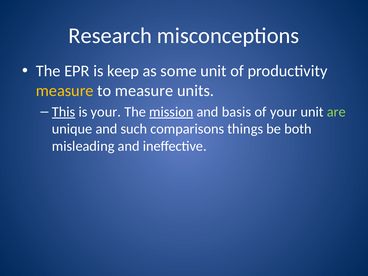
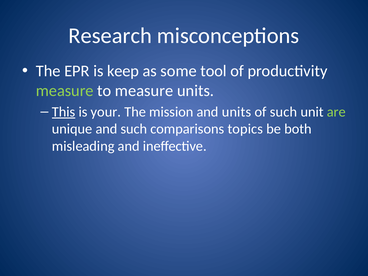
some unit: unit -> tool (214, 71)
measure colour: yellow -> light green (65, 91)
mission underline: present -> none (171, 112)
and basis: basis -> units (236, 112)
of your: your -> such (284, 112)
things: things -> topics (245, 129)
